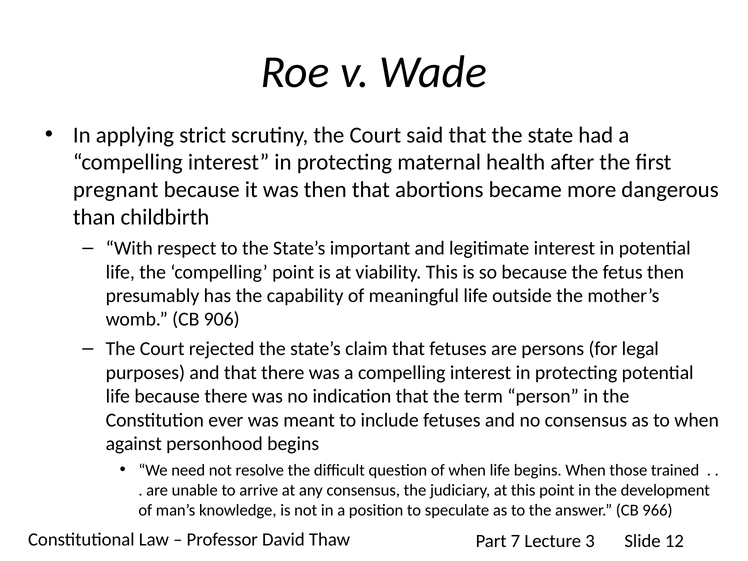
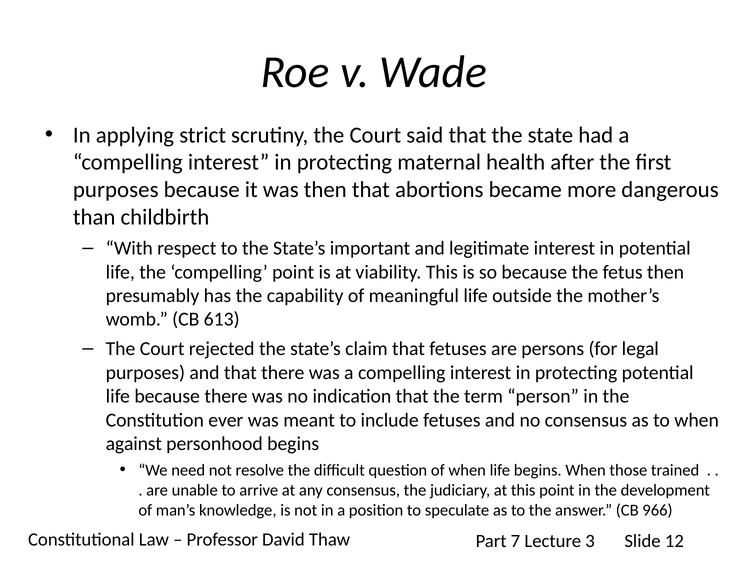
pregnant: pregnant -> purposes (116, 190)
906: 906 -> 613 (222, 319)
